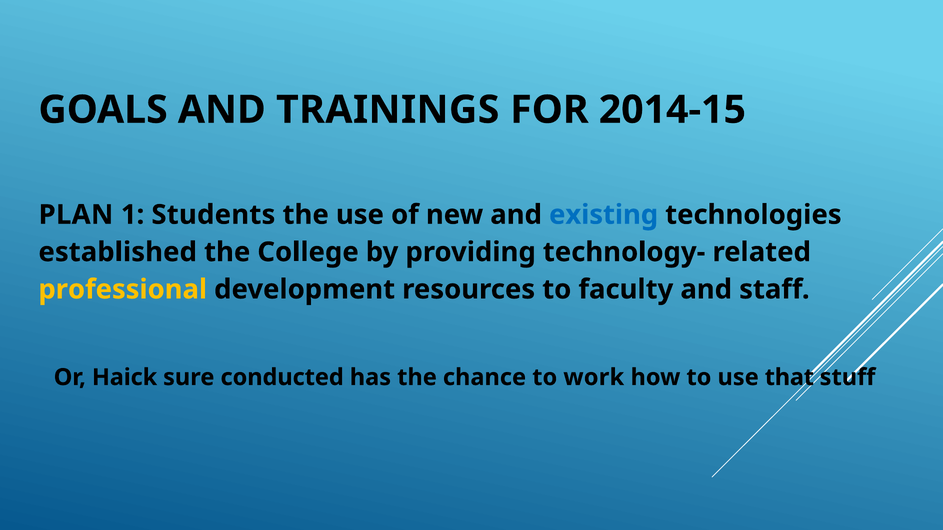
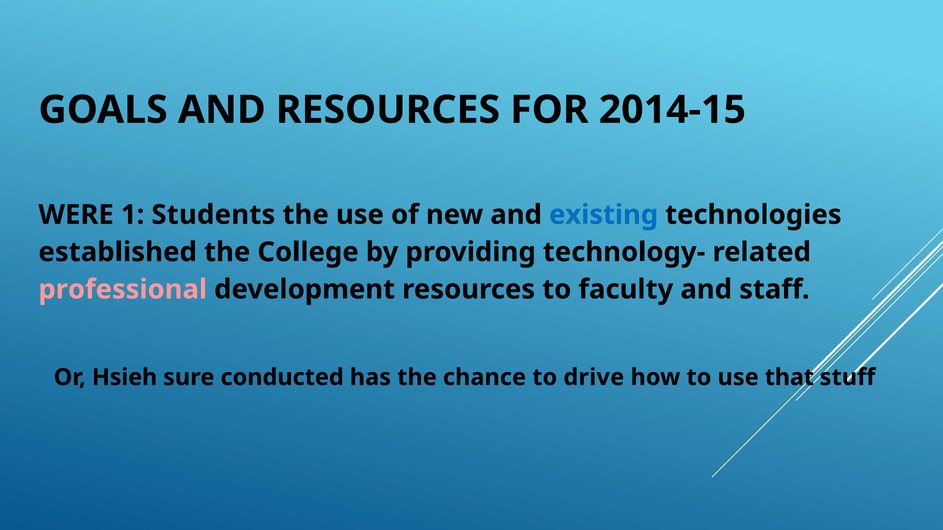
AND TRAININGS: TRAININGS -> RESOURCES (388, 110)
PLAN: PLAN -> WERE (76, 215)
professional colour: yellow -> pink (123, 290)
Haick: Haick -> Hsieh (125, 378)
work: work -> drive (594, 378)
